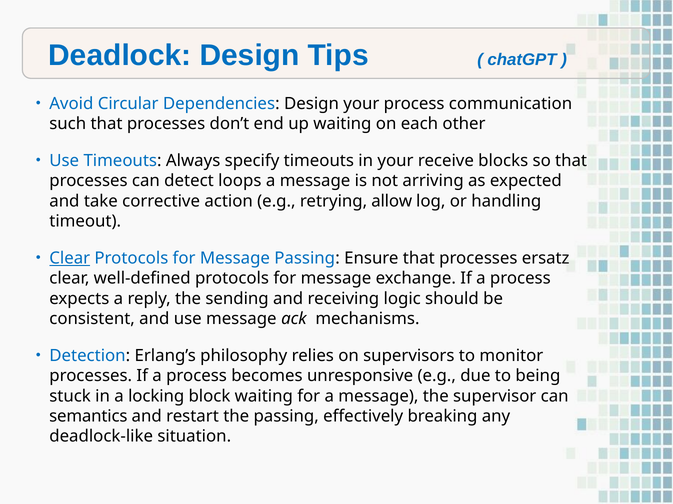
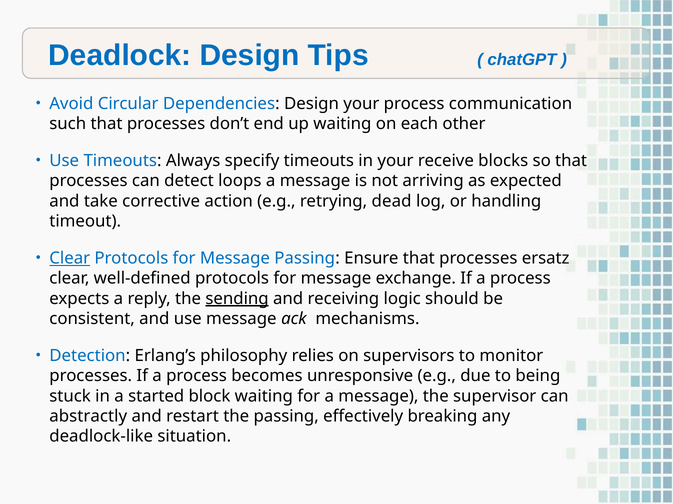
allow: allow -> dead (392, 201)
sending underline: none -> present (237, 299)
locking: locking -> started (156, 397)
semantics: semantics -> abstractly (88, 417)
